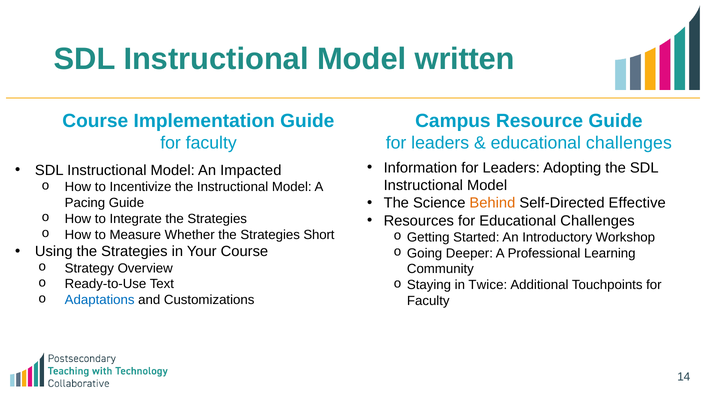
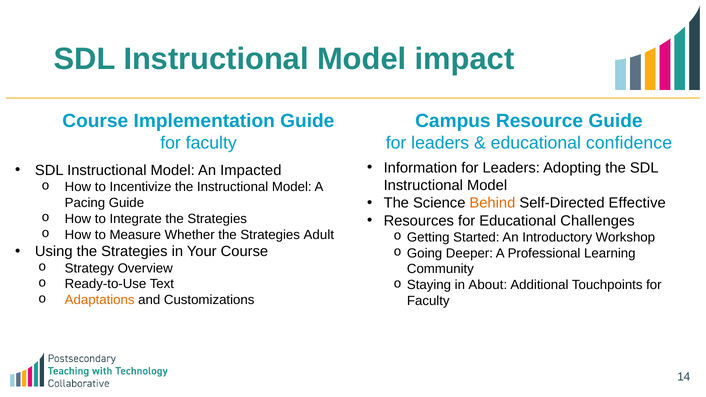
written: written -> impact (465, 59)
challenges: challenges -> confidence (629, 143)
Short: Short -> Adult (319, 235)
Twice: Twice -> About (488, 285)
Adaptations colour: blue -> orange (100, 300)
